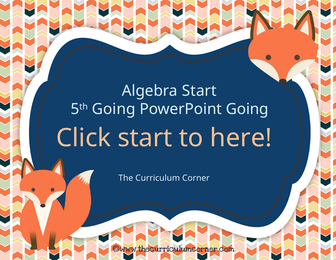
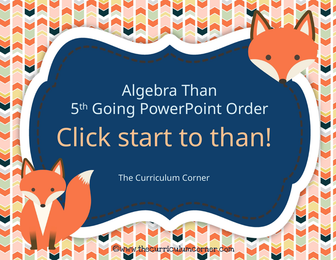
Algebra Start: Start -> Than (199, 91)
PowerPoint Going: Going -> Order (247, 109)
to here: here -> than (241, 138)
